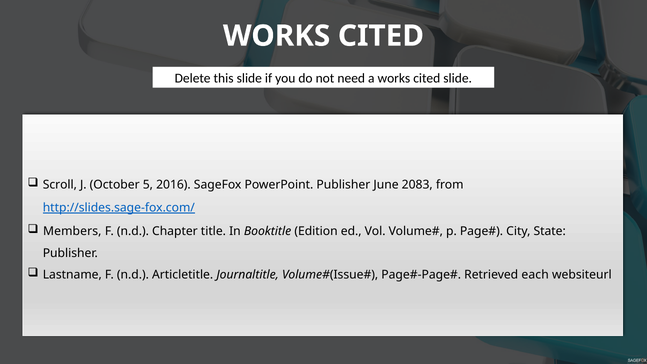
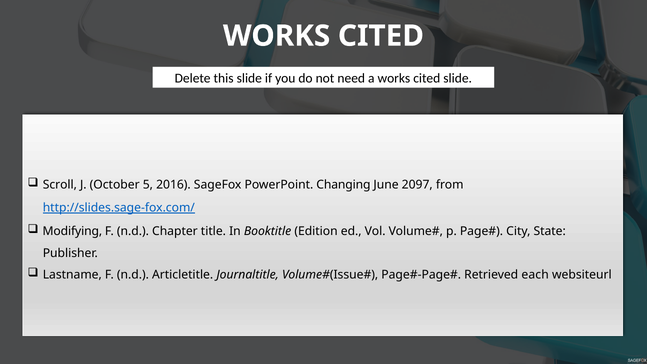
PowerPoint Publisher: Publisher -> Changing (343, 185)
2083: 2083 -> 2097 (417, 185)
Members: Members -> Modifying (72, 231)
